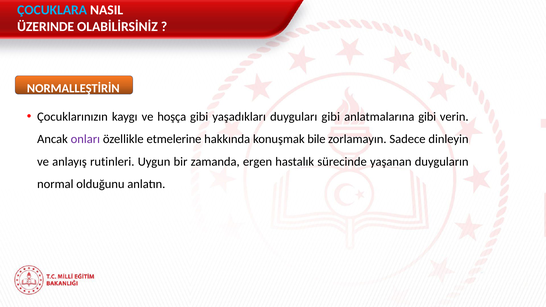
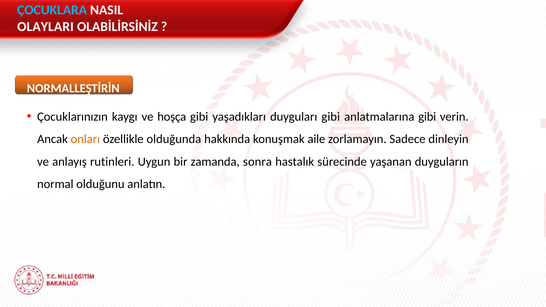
ÜZERINDE: ÜZERINDE -> OLAYLARI (45, 27)
onları colour: purple -> orange (85, 139)
etmelerine: etmelerine -> olduğunda (174, 139)
bile: bile -> aile (316, 139)
ergen: ergen -> sonra (257, 162)
